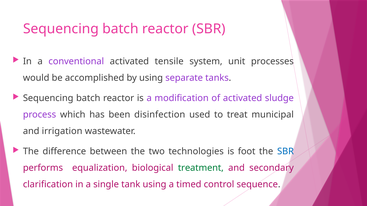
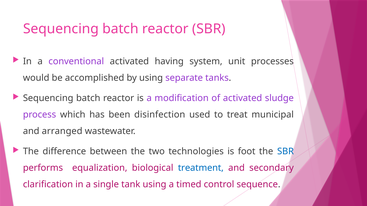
tensile: tensile -> having (169, 62)
irrigation: irrigation -> arranged (62, 131)
treatment colour: green -> blue (201, 168)
